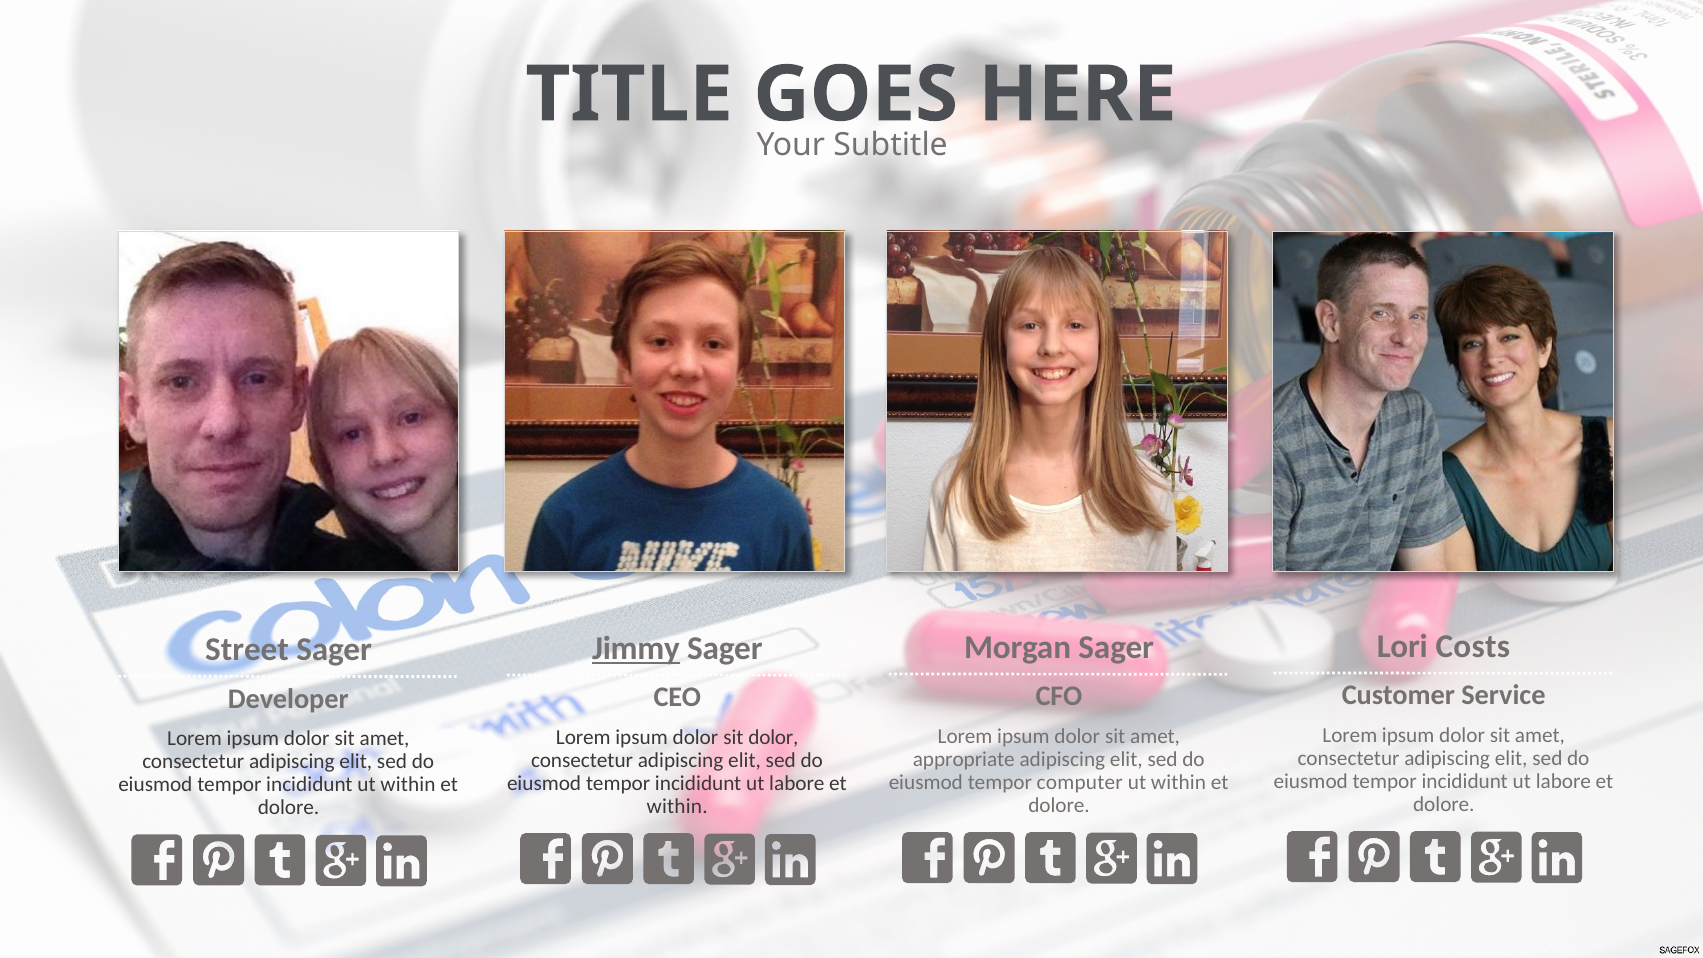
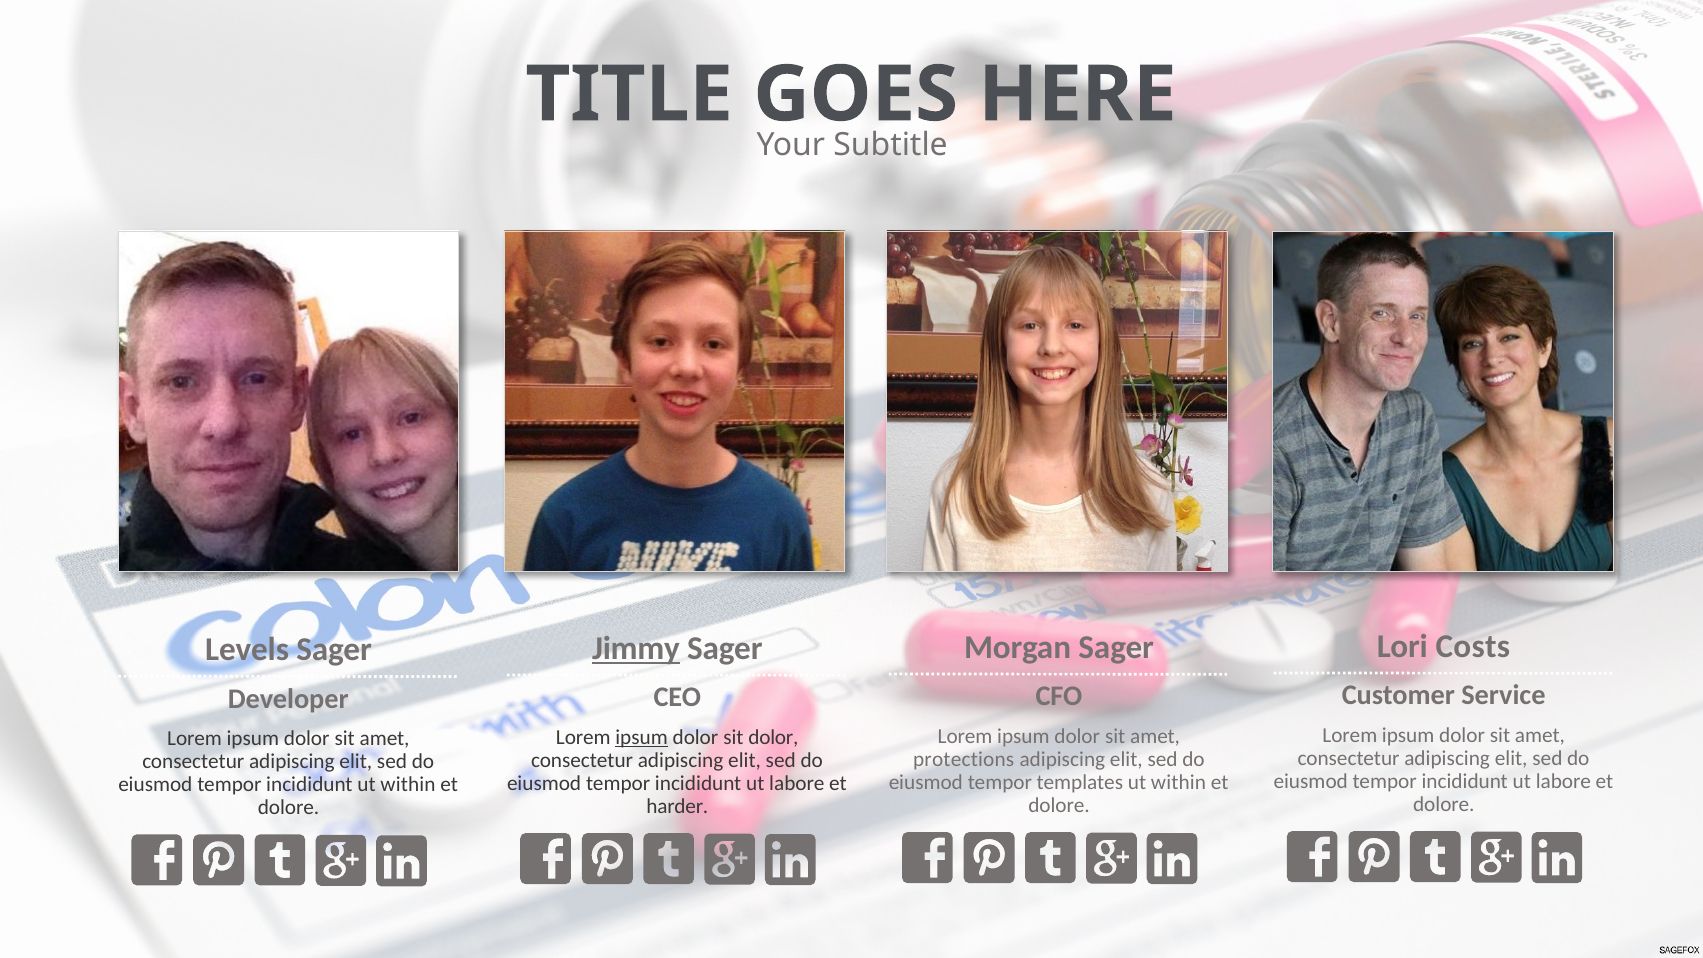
Street: Street -> Levels (247, 650)
ipsum underline: none -> present (642, 738)
appropriate: appropriate -> protections (964, 760)
computer: computer -> templates (1080, 783)
within: within -> harder (677, 806)
